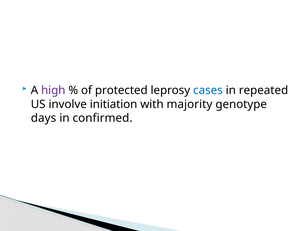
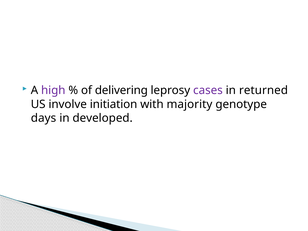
protected: protected -> delivering (121, 90)
cases colour: blue -> purple (208, 90)
repeated: repeated -> returned (263, 90)
confirmed: confirmed -> developed (103, 118)
